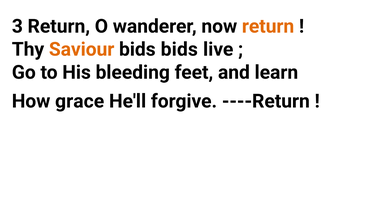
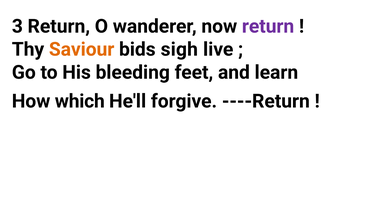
return colour: orange -> purple (268, 26)
bids bids: bids -> sigh (179, 49)
grace: grace -> which (80, 101)
